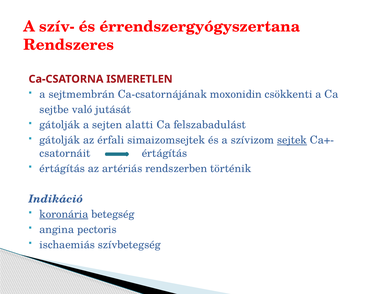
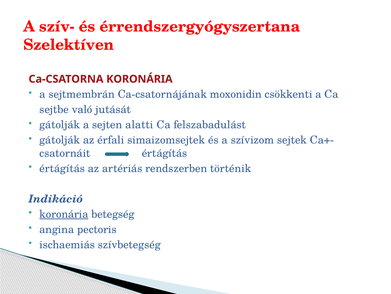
Rendszeres: Rendszeres -> Szelektíven (69, 45)
Ca-CSATORNA ISMERETLEN: ISMERETLEN -> KORONÁRIA (139, 79)
sejtek underline: present -> none (292, 140)
